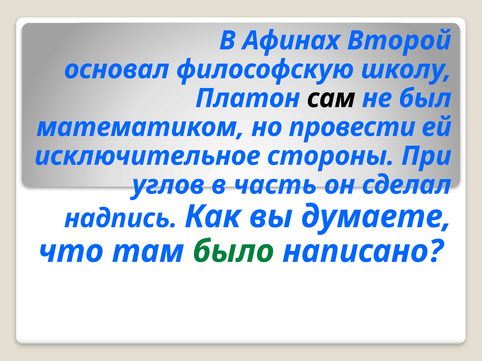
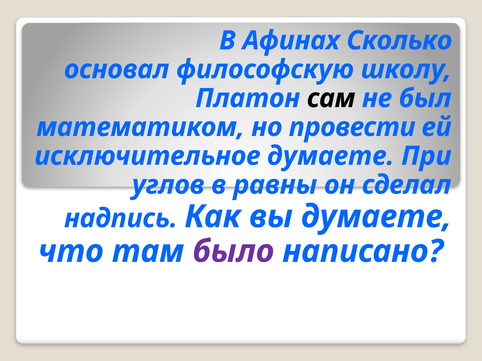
Второй: Второй -> Сколько (399, 41)
исключительное стороны: стороны -> думаете (331, 156)
часть: часть -> равны (275, 185)
было colour: green -> purple (233, 252)
